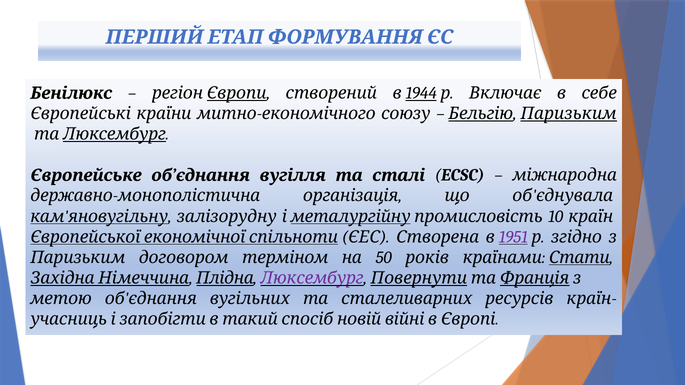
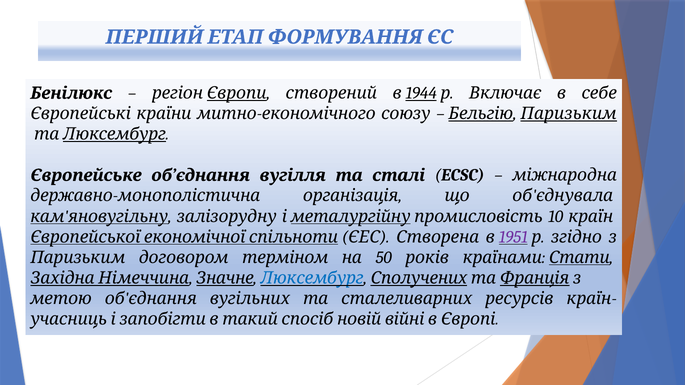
Плідна: Плідна -> Значне (225, 278)
Люксембург colour: purple -> blue (312, 278)
Повернути: Повернути -> Сполучених (419, 278)
